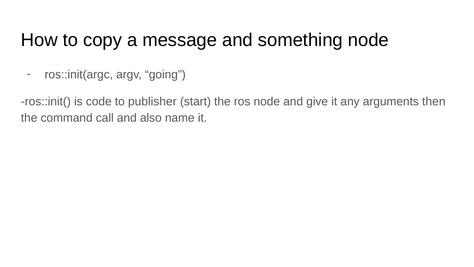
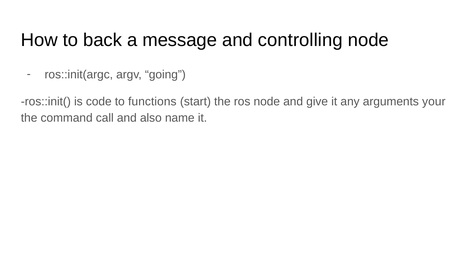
copy: copy -> back (103, 40)
something: something -> controlling (300, 40)
publisher: publisher -> functions (152, 101)
then: then -> your (434, 101)
